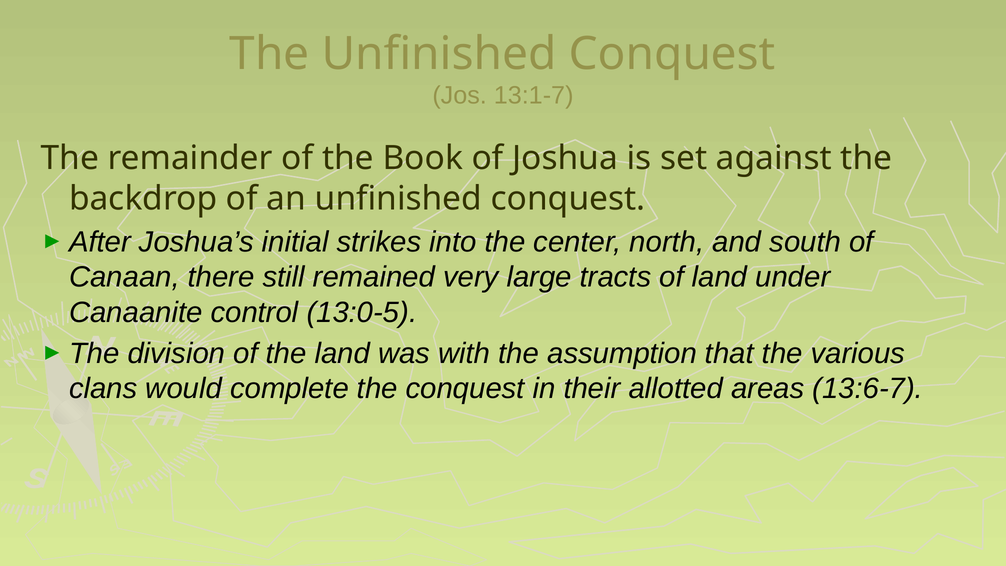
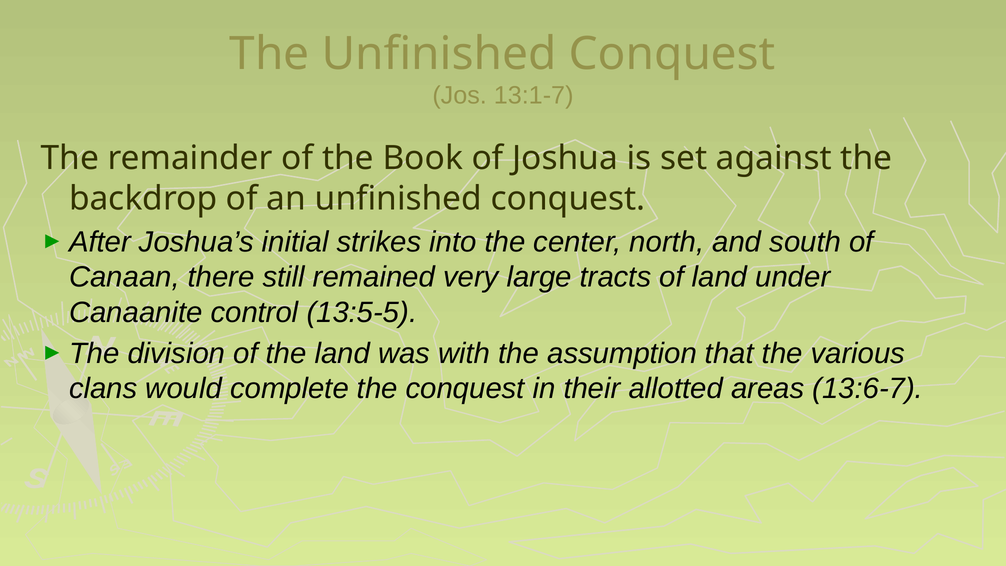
13:0-5: 13:0-5 -> 13:5-5 (362, 312)
